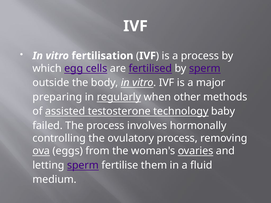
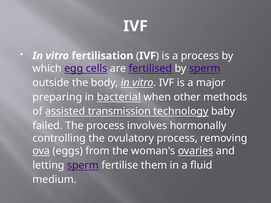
regularly: regularly -> bacterial (119, 97)
testosterone: testosterone -> transmission (119, 111)
